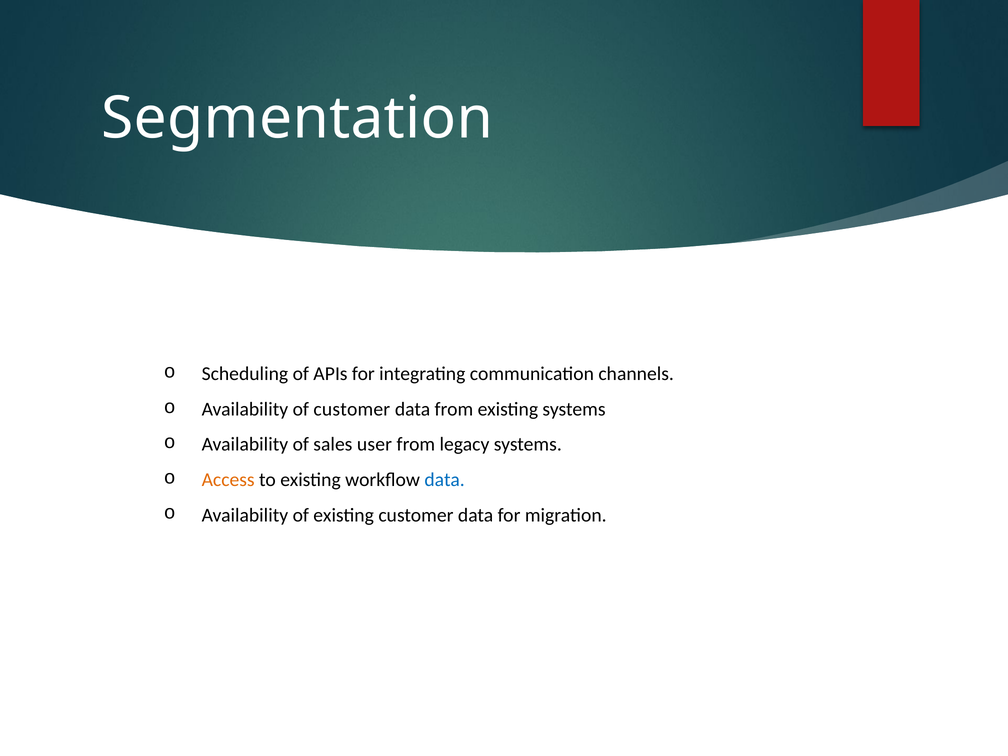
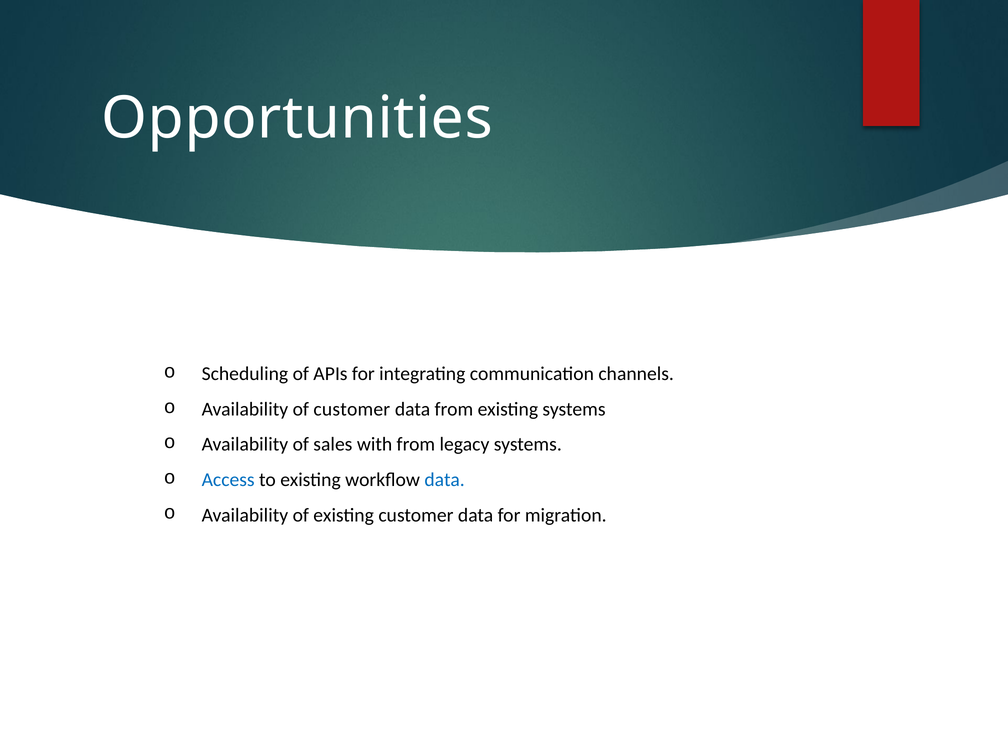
Segmentation: Segmentation -> Opportunities (297, 118)
user: user -> with (375, 445)
Access colour: orange -> blue (228, 480)
